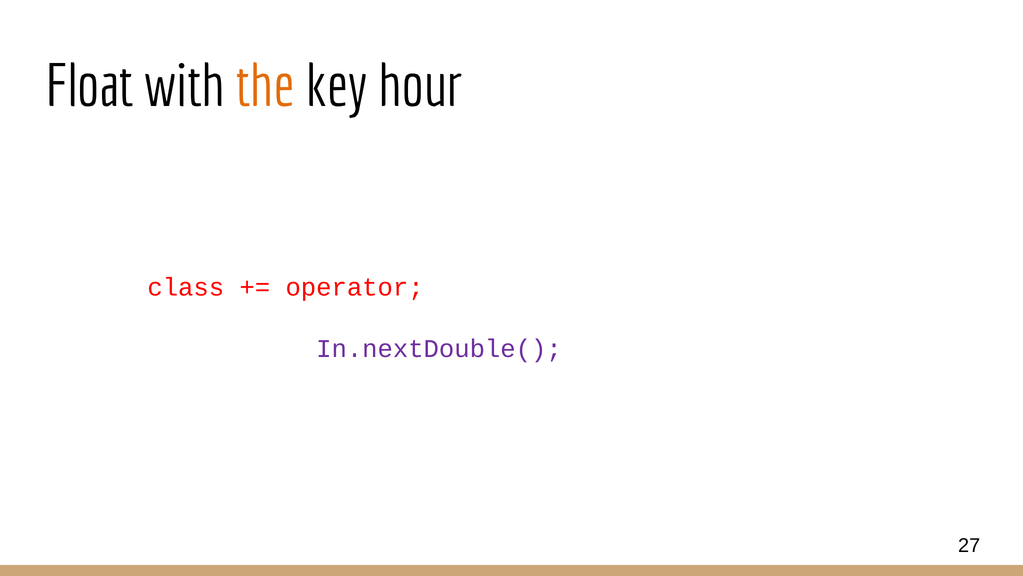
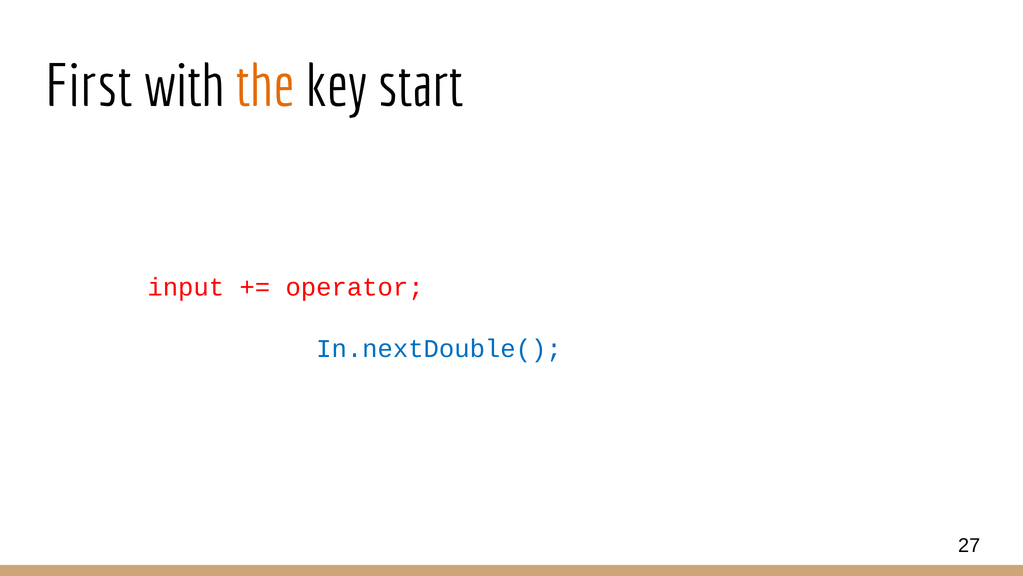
Float: Float -> First (89, 86)
hour: hour -> start (421, 86)
class: class -> input (186, 287)
In.nextDouble( colour: purple -> blue (439, 349)
